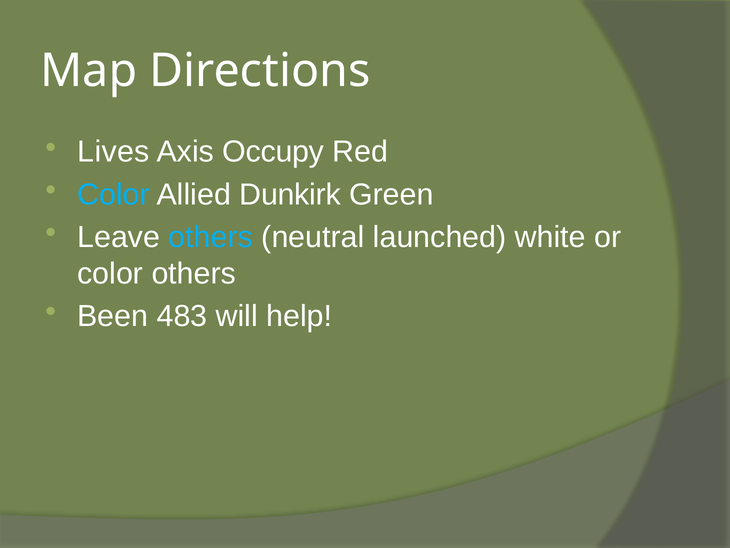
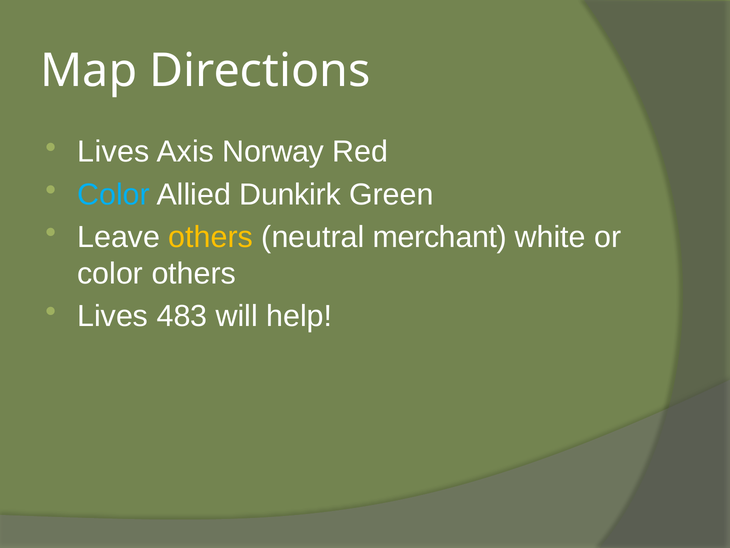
Occupy: Occupy -> Norway (273, 152)
others colour: light blue -> yellow (211, 237)
launched: launched -> merchant (440, 237)
Been: Been -> Lives (113, 316)
